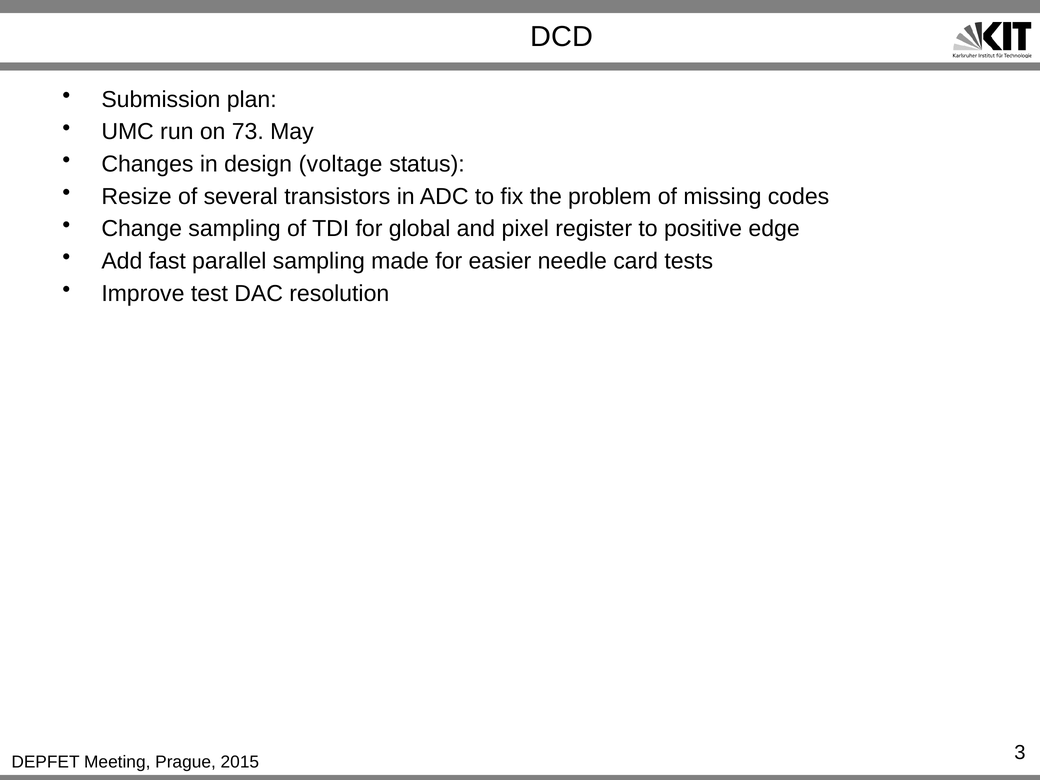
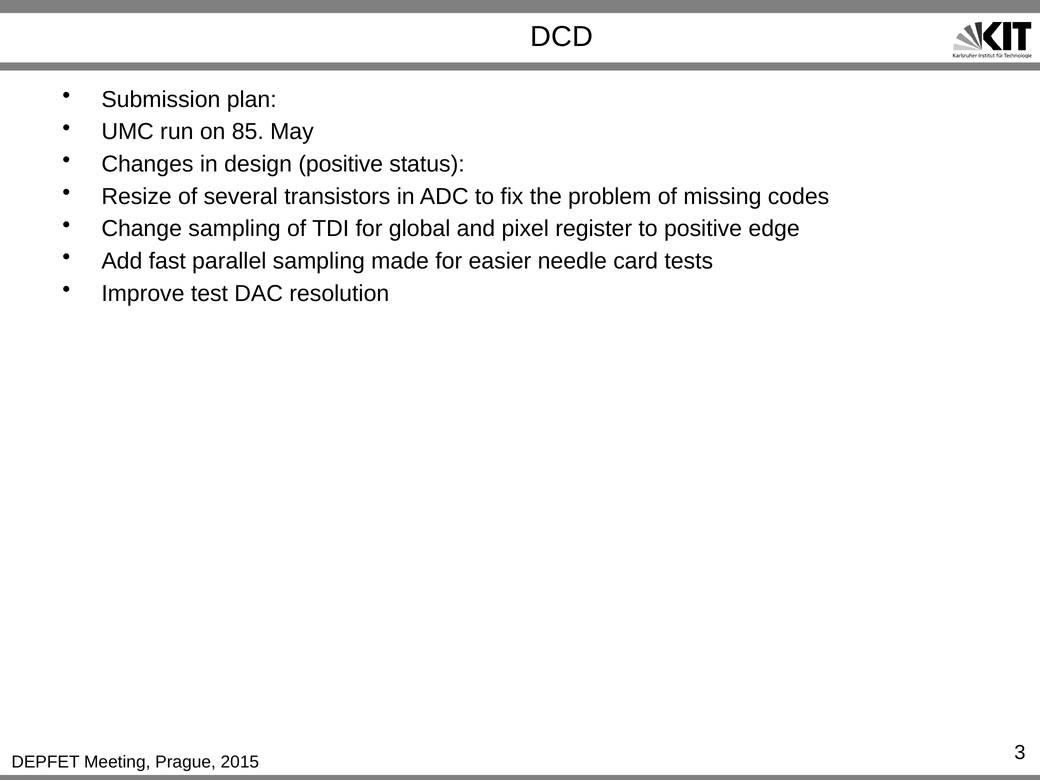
73: 73 -> 85 (248, 132)
design voltage: voltage -> positive (341, 164)
